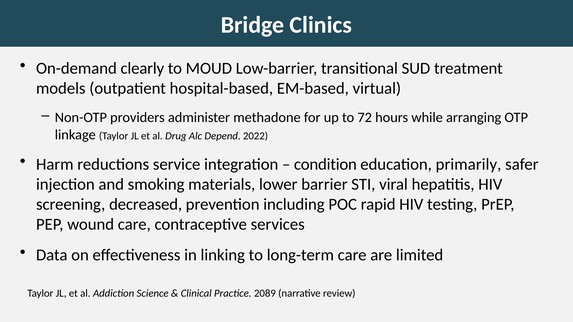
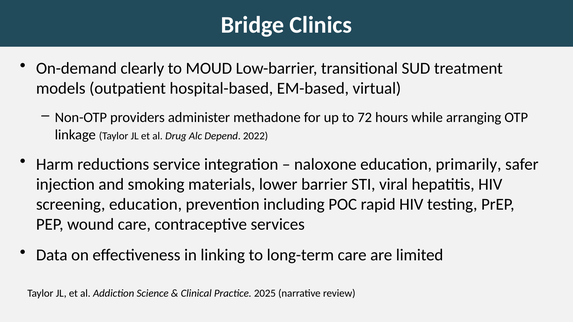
condition: condition -> naloxone (325, 164)
screening decreased: decreased -> education (146, 204)
2089: 2089 -> 2025 (265, 293)
